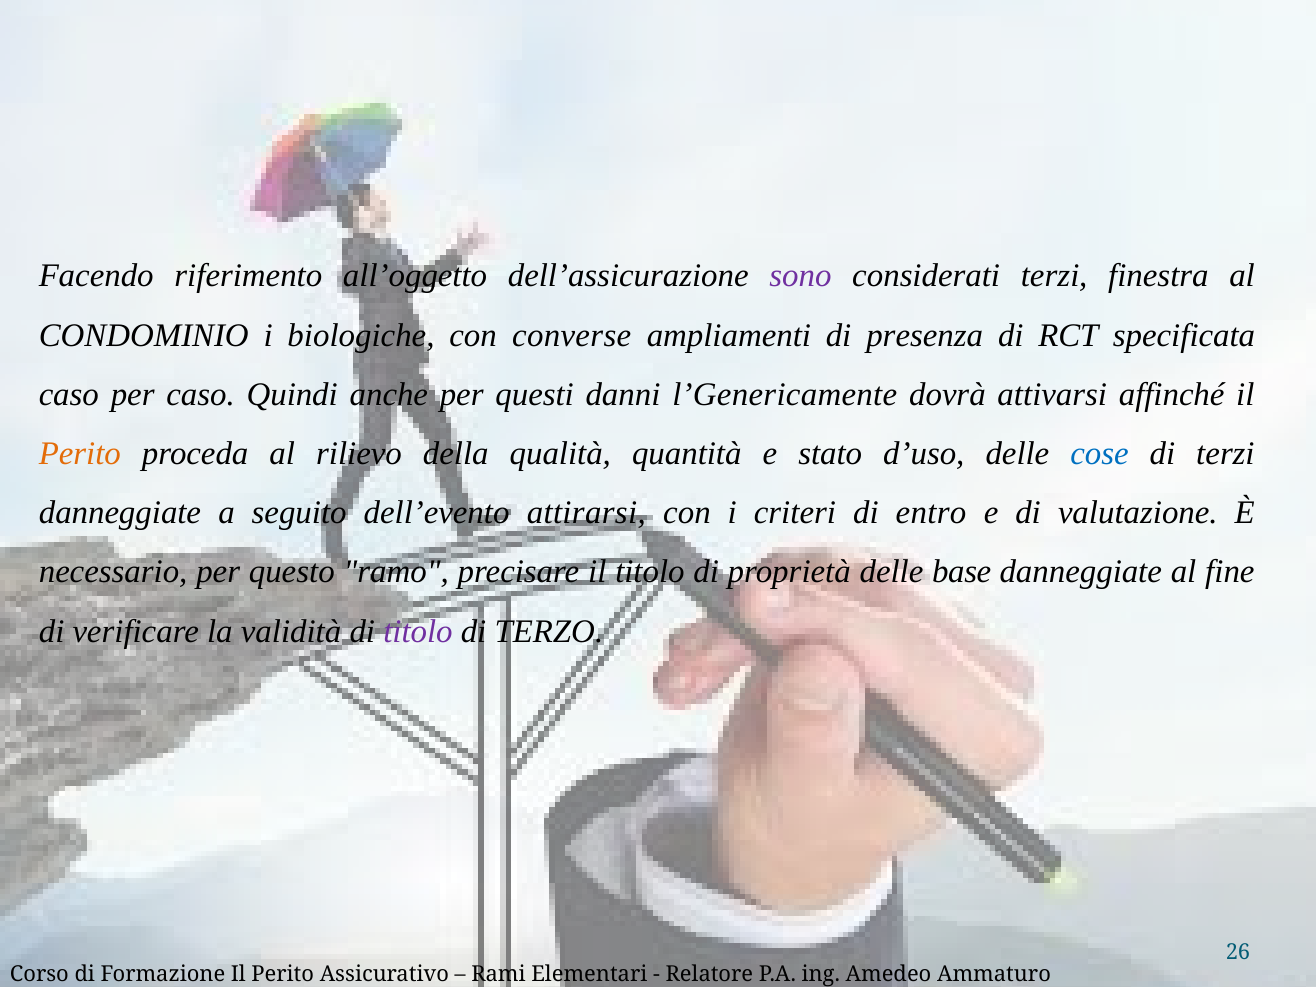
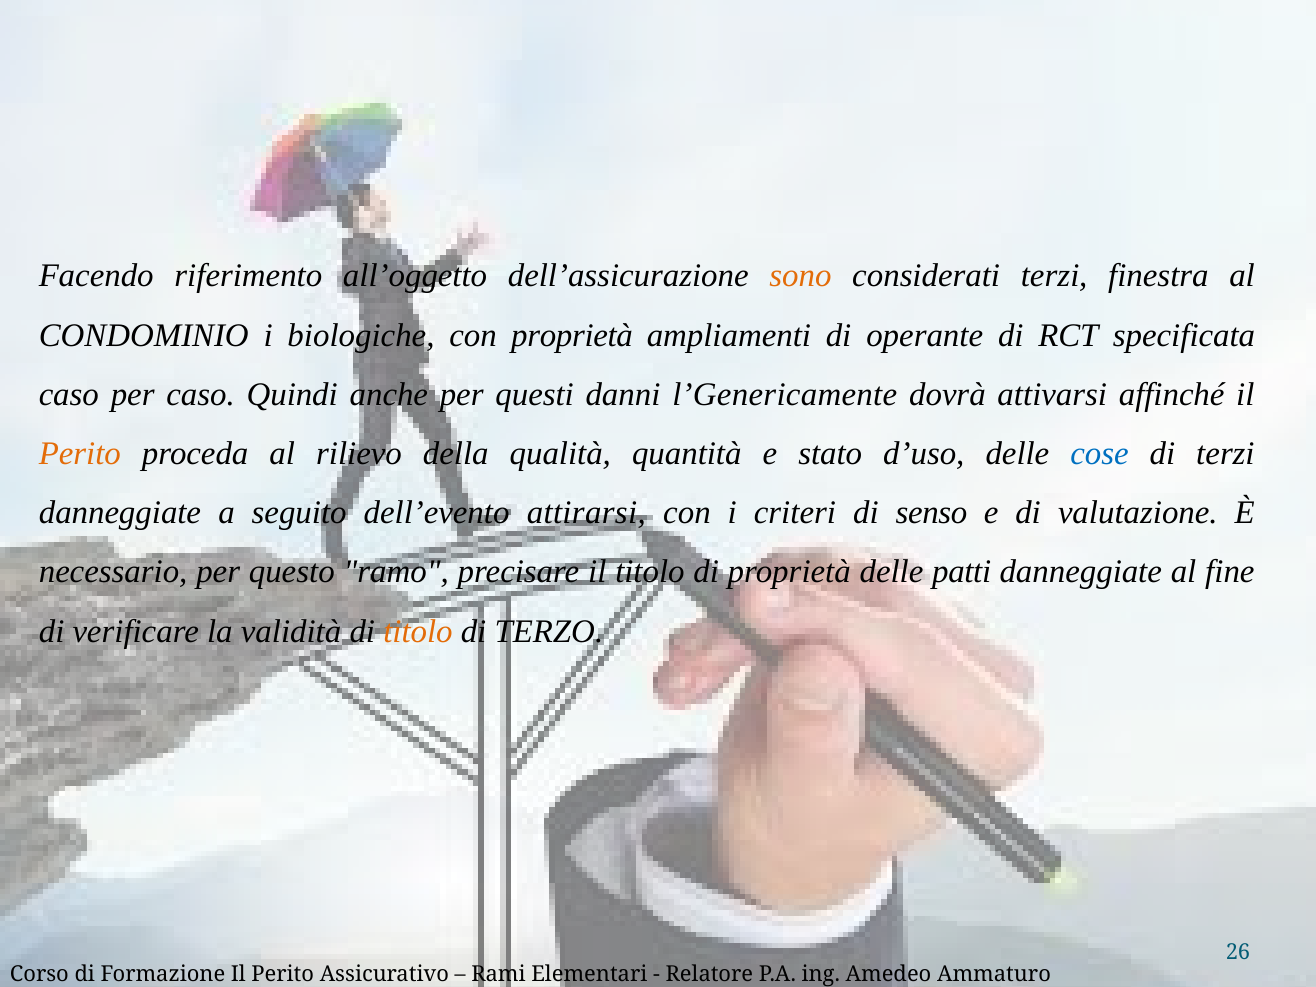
sono colour: purple -> orange (800, 276)
con converse: converse -> proprietà (572, 335)
presenza: presenza -> operante (925, 335)
entro: entro -> senso (931, 513)
base: base -> patti (962, 572)
titolo colour: purple -> orange (418, 631)
